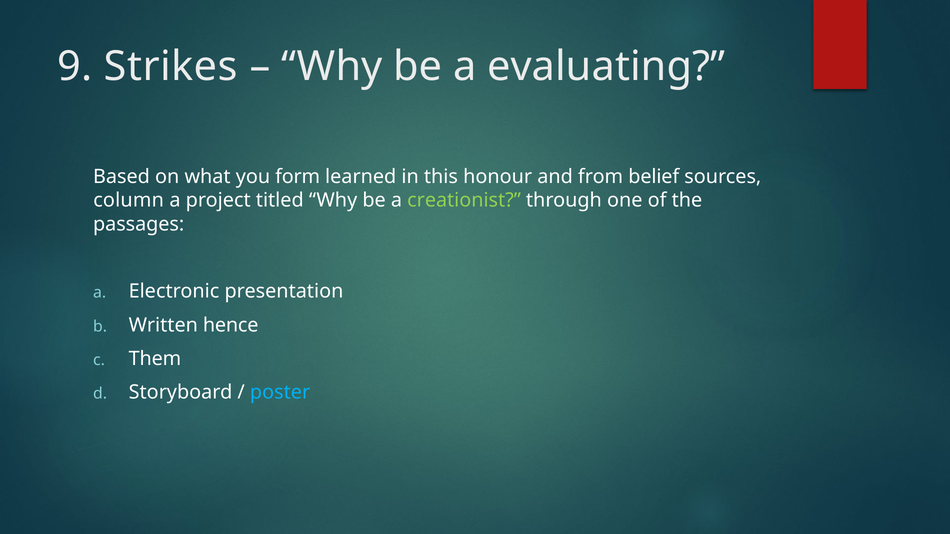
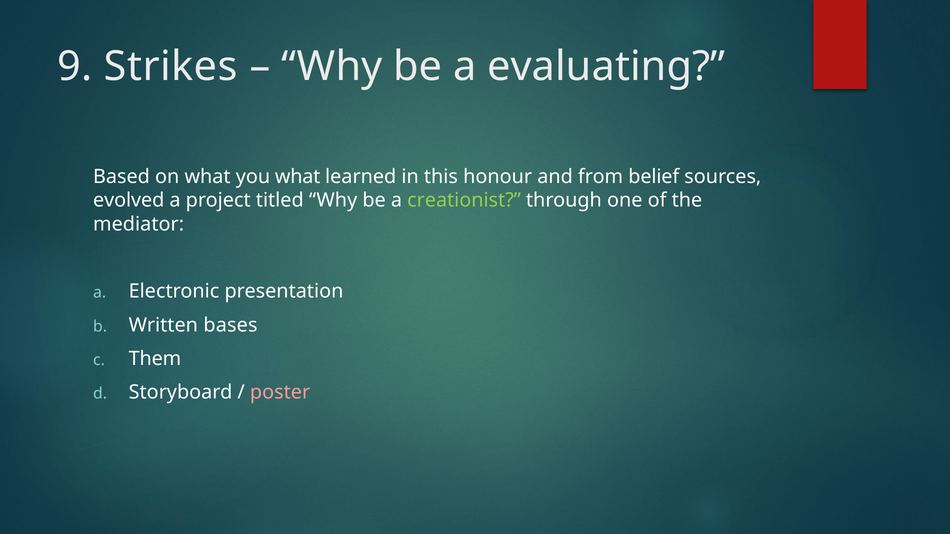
you form: form -> what (298, 177)
column: column -> evolved (129, 201)
passages: passages -> mediator (139, 224)
hence: hence -> bases (230, 325)
poster colour: light blue -> pink (280, 393)
